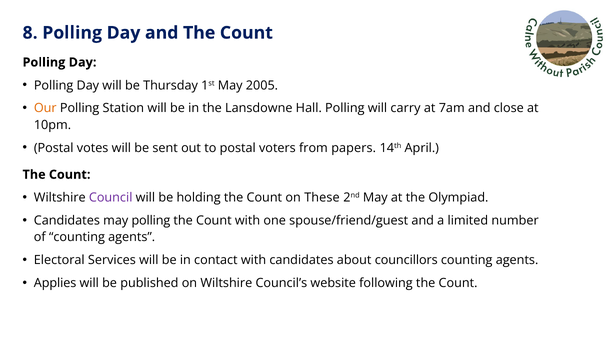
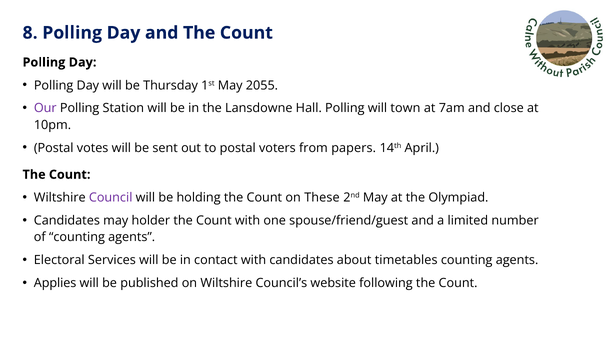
2005: 2005 -> 2055 (262, 85)
Our colour: orange -> purple (45, 108)
carry: carry -> town (405, 108)
may polling: polling -> holder (151, 220)
councillors: councillors -> timetables (406, 260)
